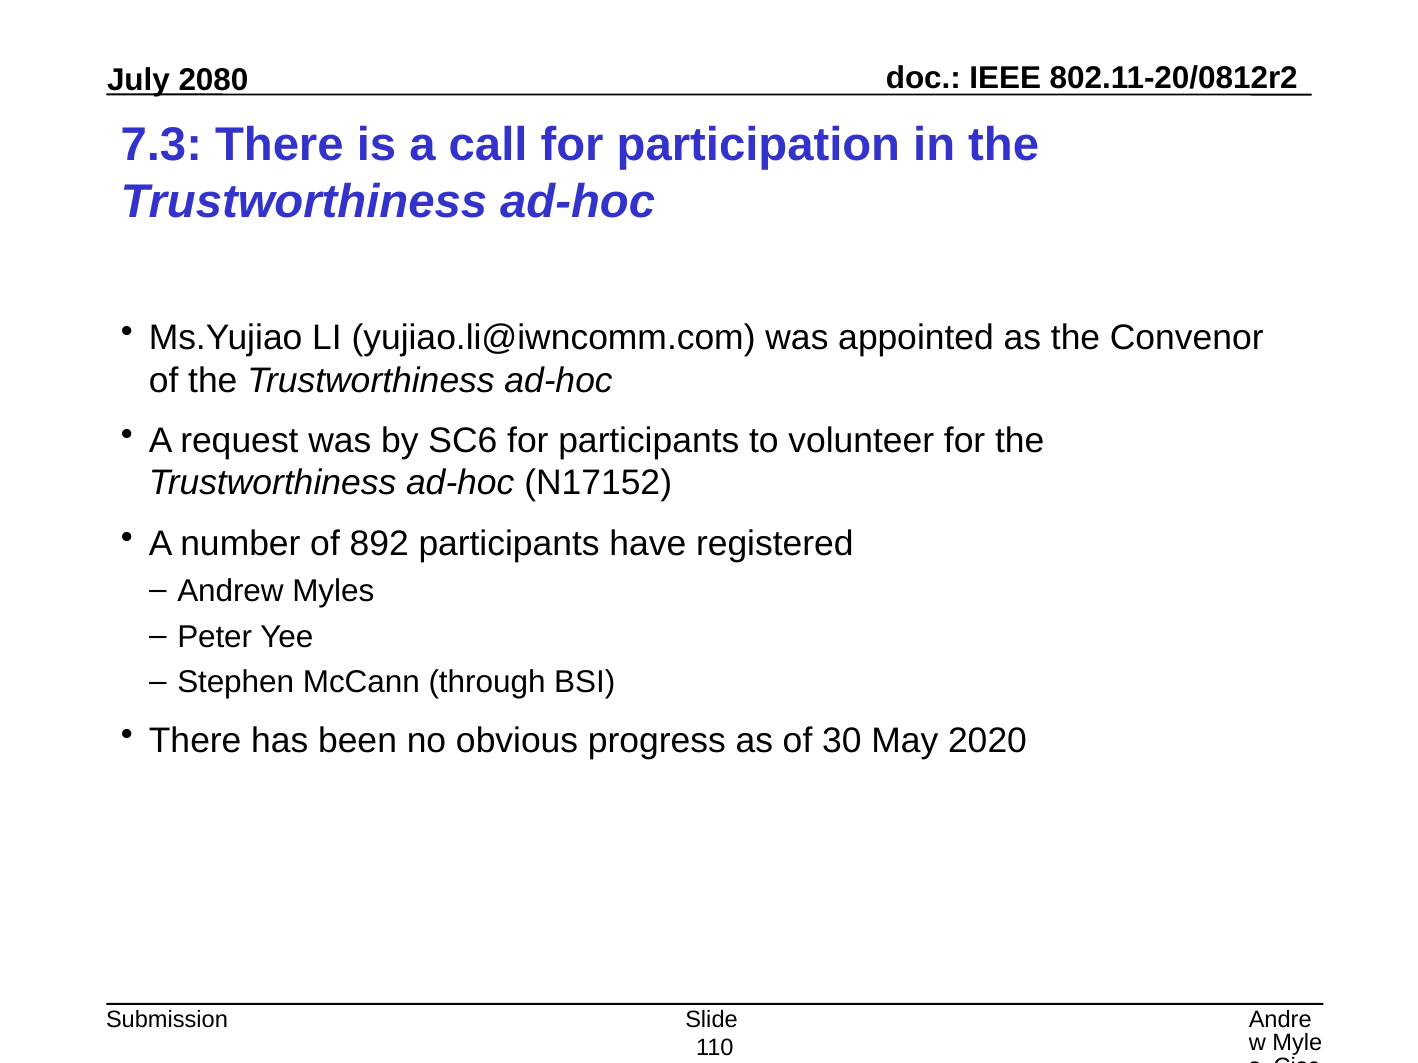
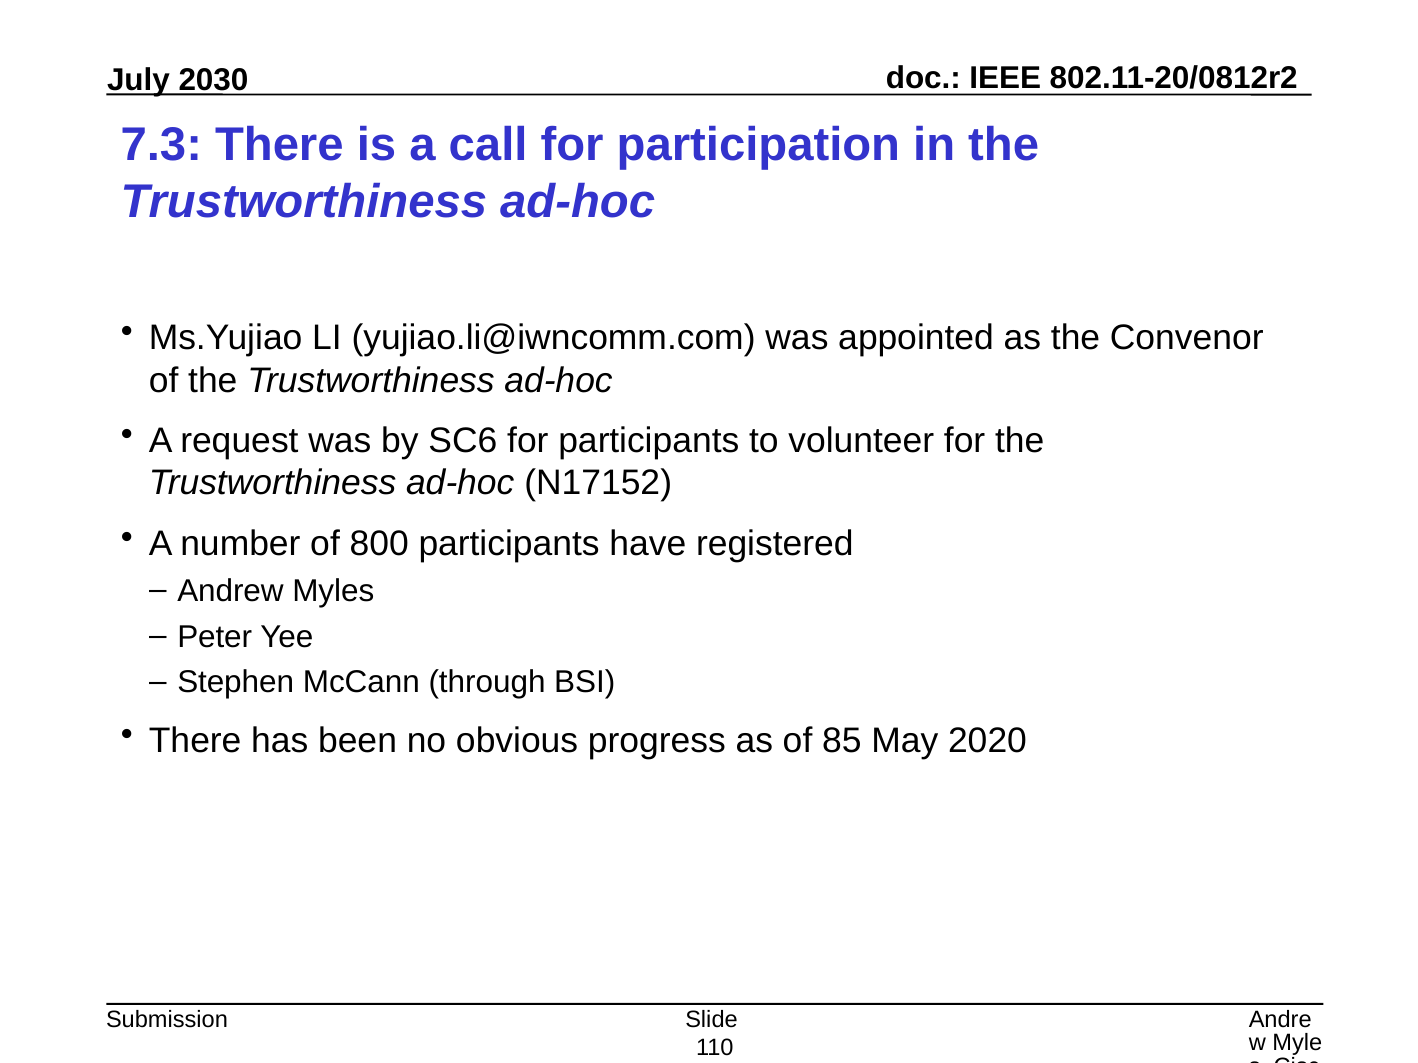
2080: 2080 -> 2030 (213, 81)
892: 892 -> 800 (379, 544)
30: 30 -> 85 (842, 741)
